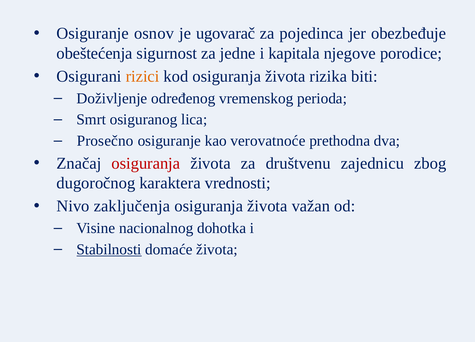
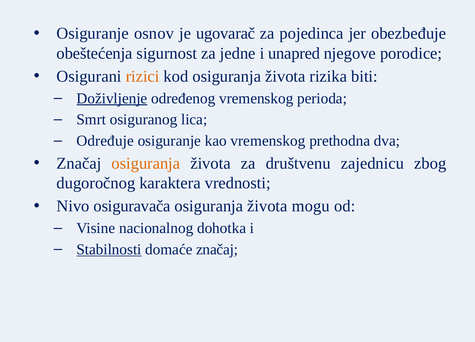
kapitala: kapitala -> unapred (294, 53)
Doživljenje underline: none -> present (112, 98)
Prosečno: Prosečno -> Određuje (105, 141)
kao verovatnoće: verovatnoće -> vremenskog (268, 141)
osiguranja colour: red -> orange (146, 163)
zaključenja: zaključenja -> osiguravača (132, 206)
važan: važan -> mogu (311, 206)
domaće života: života -> značaj (217, 249)
